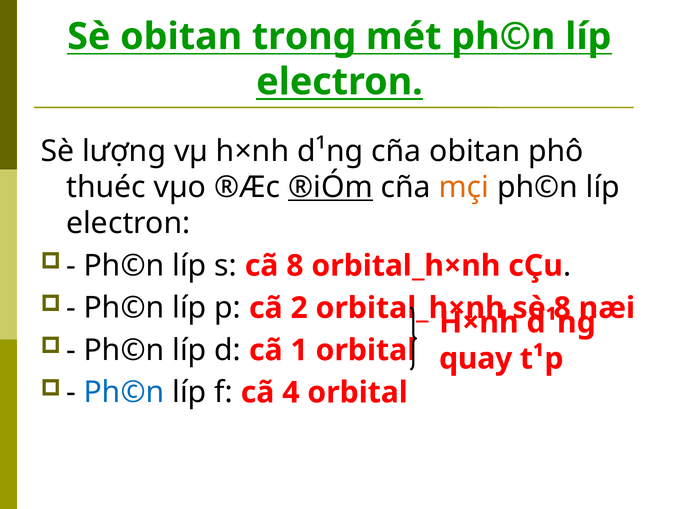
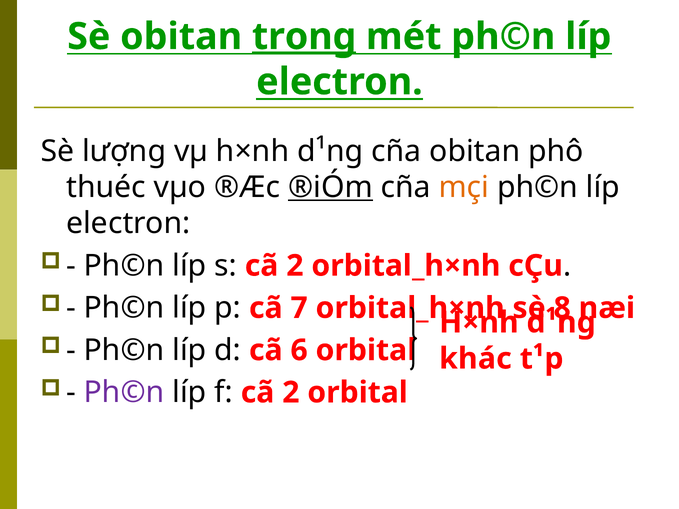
trong underline: none -> present (304, 37)
s cã 8: 8 -> 2 (295, 266)
2: 2 -> 7 (299, 308)
1: 1 -> 6 (299, 350)
quay: quay -> khác (475, 359)
Ph©n colour: blue -> purple (124, 393)
f cã 4: 4 -> 2 (291, 393)
